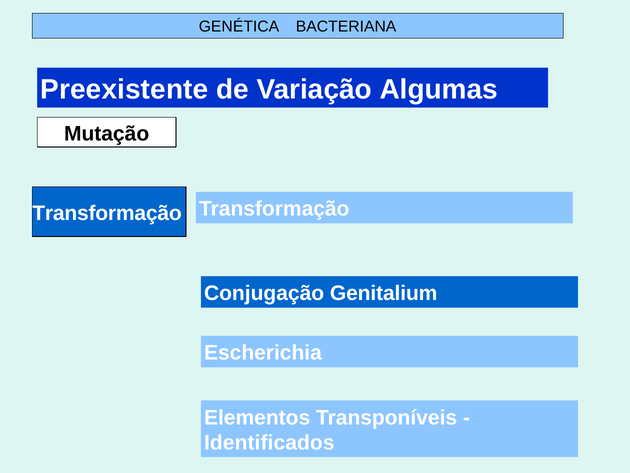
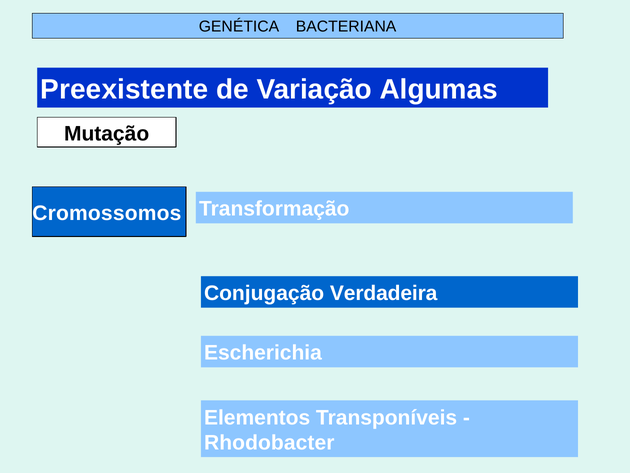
Transformação: Transformação -> Cromossomos (107, 213)
Genitalium: Genitalium -> Verdadeira (384, 293)
Identificados: Identificados -> Rhodobacter (269, 442)
